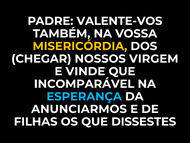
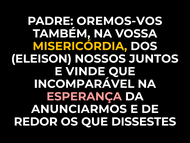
VALENTE-VOS: VALENTE-VOS -> OREMOS-VOS (119, 21)
CHEGAR: CHEGAR -> ELEISON (41, 59)
VIRGEM: VIRGEM -> JUNTOS (154, 59)
ESPERANÇA colour: light blue -> pink (84, 96)
FILHAS: FILHAS -> REDOR (36, 121)
